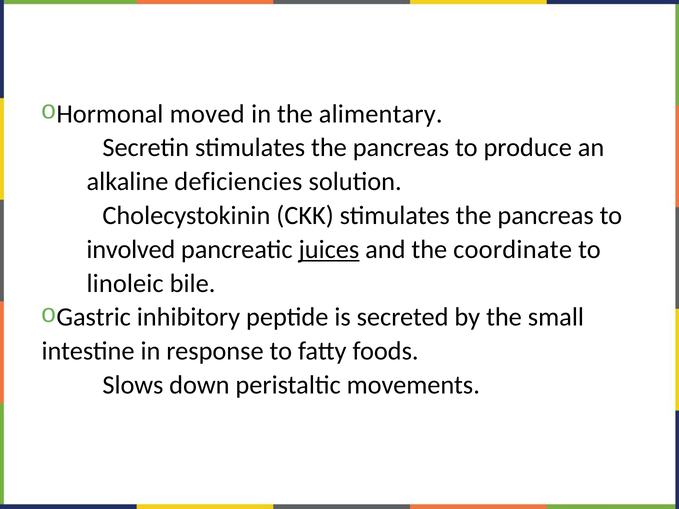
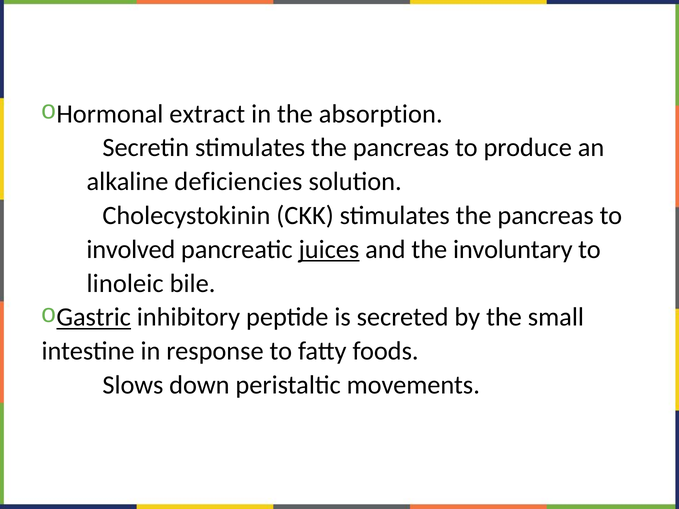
moved: moved -> extract (207, 114)
alimentary: alimentary -> absorption (381, 114)
coordinate: coordinate -> involuntary (513, 250)
Gastric underline: none -> present (94, 317)
